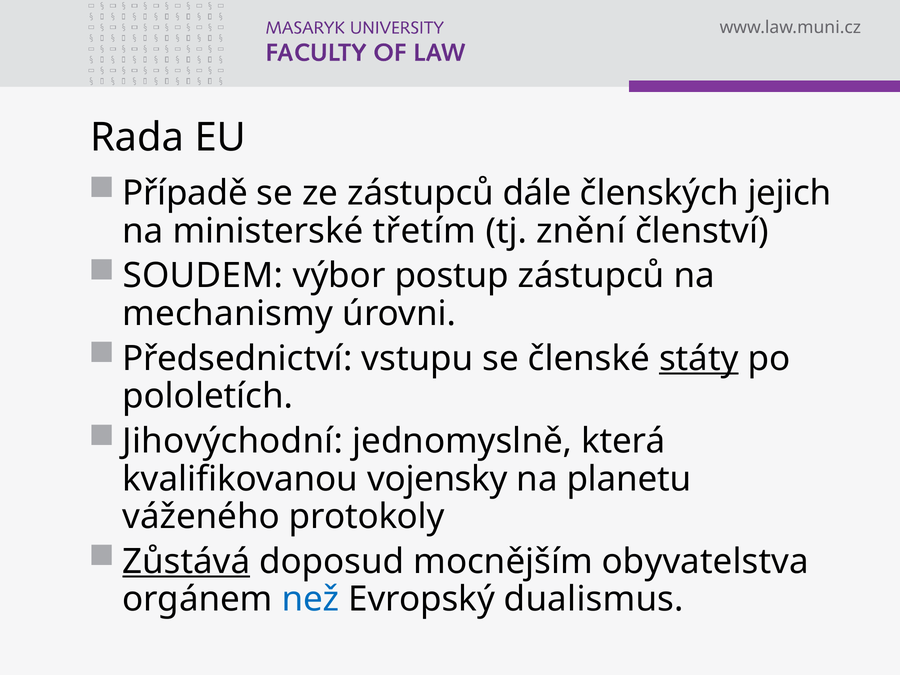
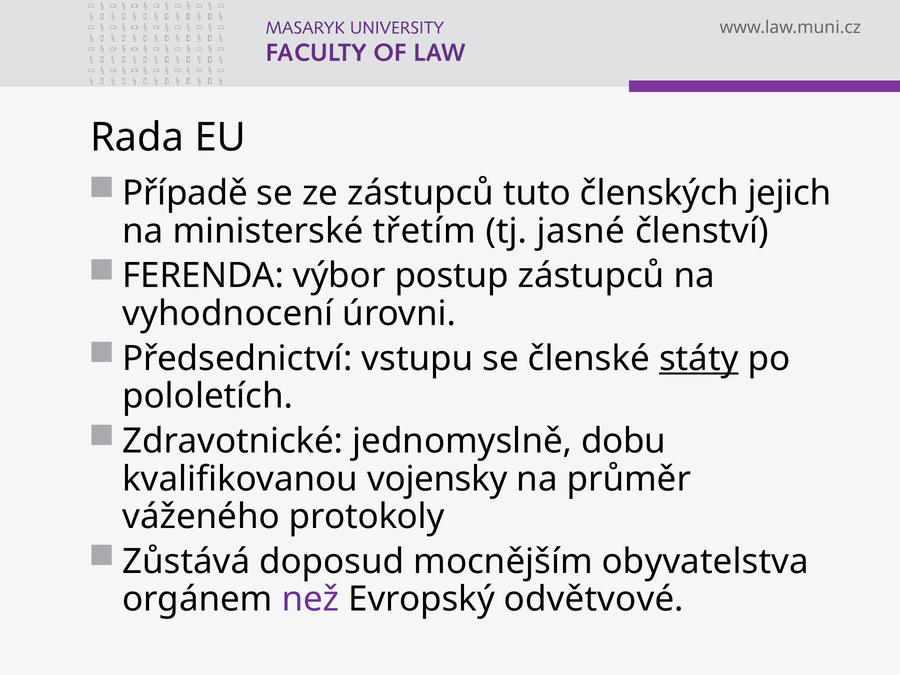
dále: dále -> tuto (537, 193)
znění: znění -> jasné (581, 231)
SOUDEM: SOUDEM -> FERENDA (203, 276)
mechanismy: mechanismy -> vyhodnocení (228, 314)
Jihovýchodní: Jihovýchodní -> Zdravotnické (233, 441)
která: která -> dobu (623, 441)
planetu: planetu -> průměr (629, 479)
Zůstává underline: present -> none (186, 562)
než colour: blue -> purple (310, 599)
dualismus: dualismus -> odvětvové (594, 599)
